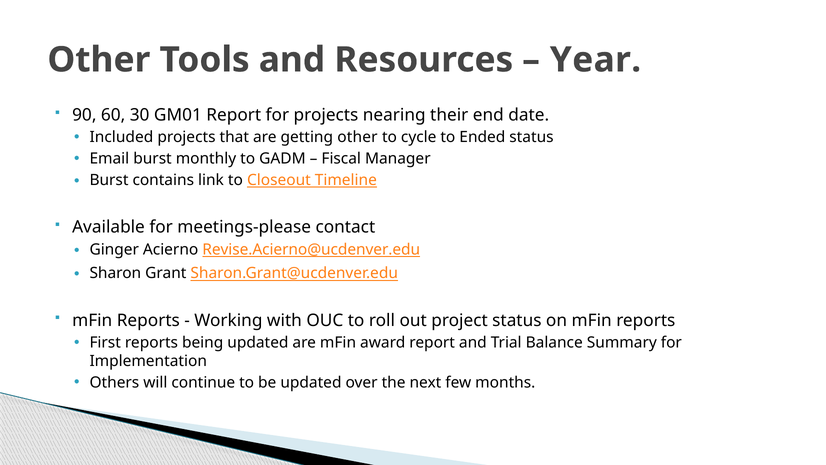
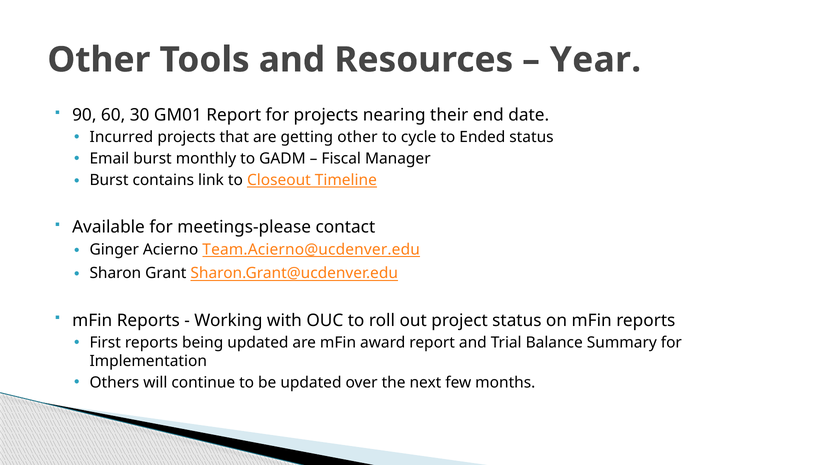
Included: Included -> Incurred (121, 137)
Revise.Acierno@ucdenver.edu: Revise.Acierno@ucdenver.edu -> Team.Acierno@ucdenver.edu (311, 249)
